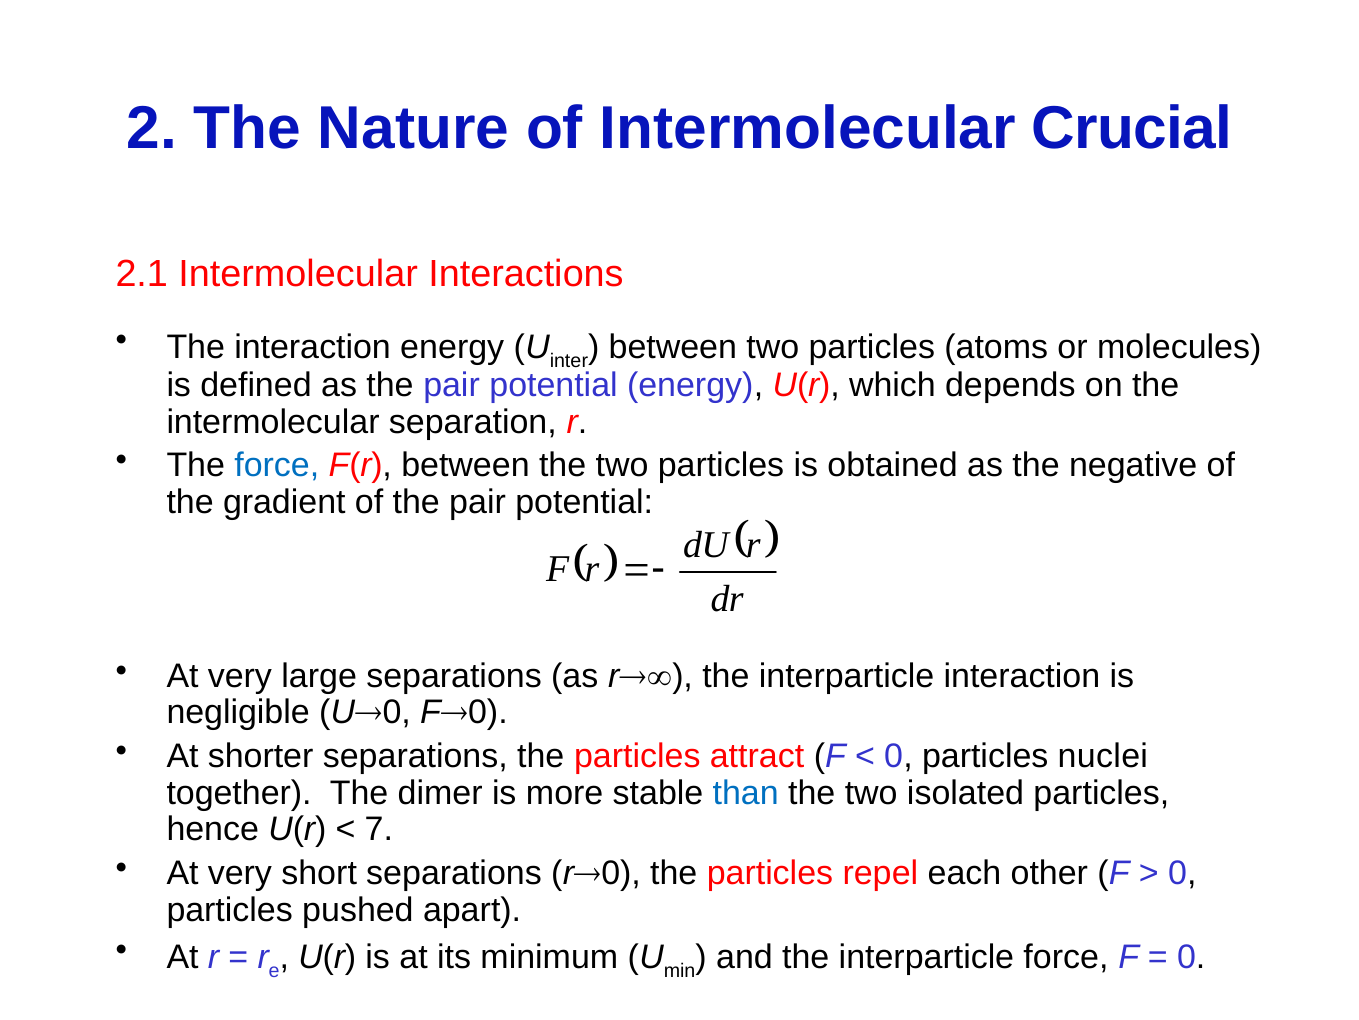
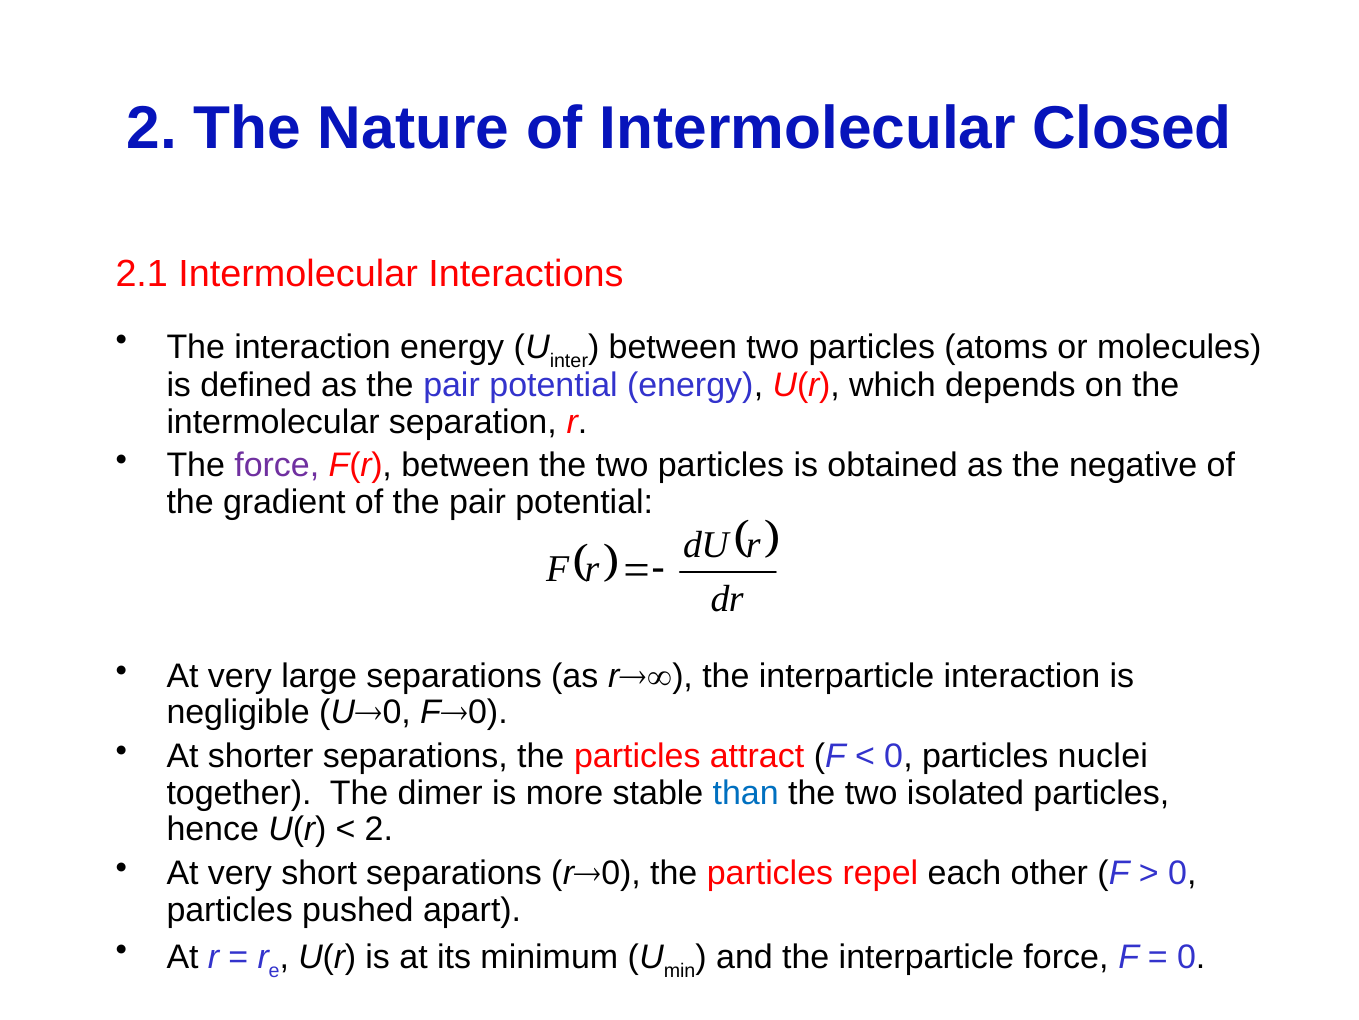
Crucial: Crucial -> Closed (1132, 129)
force colour: blue -> purple (277, 465)
7: 7 -> 2 (379, 829)
